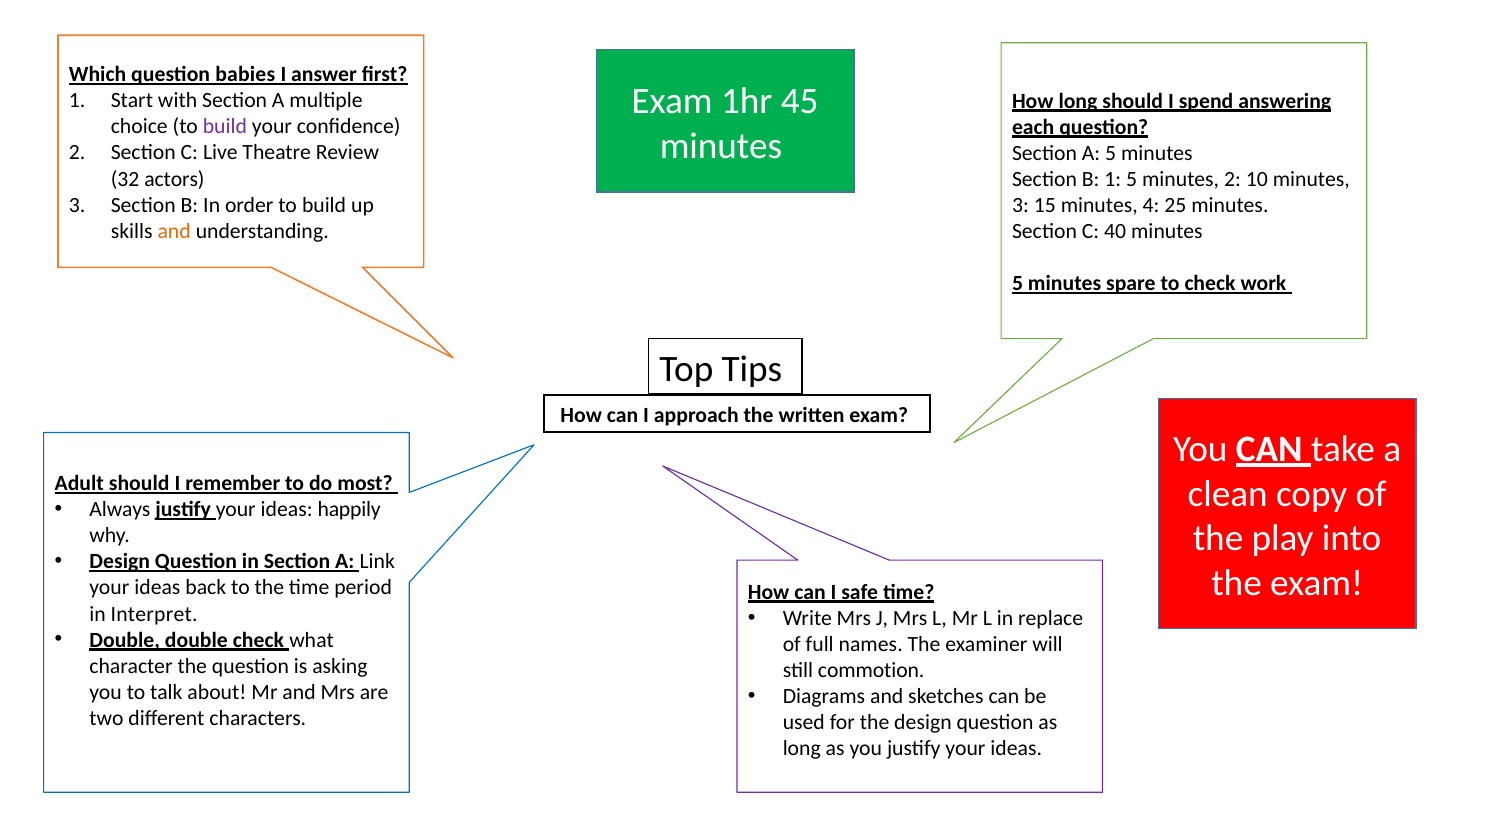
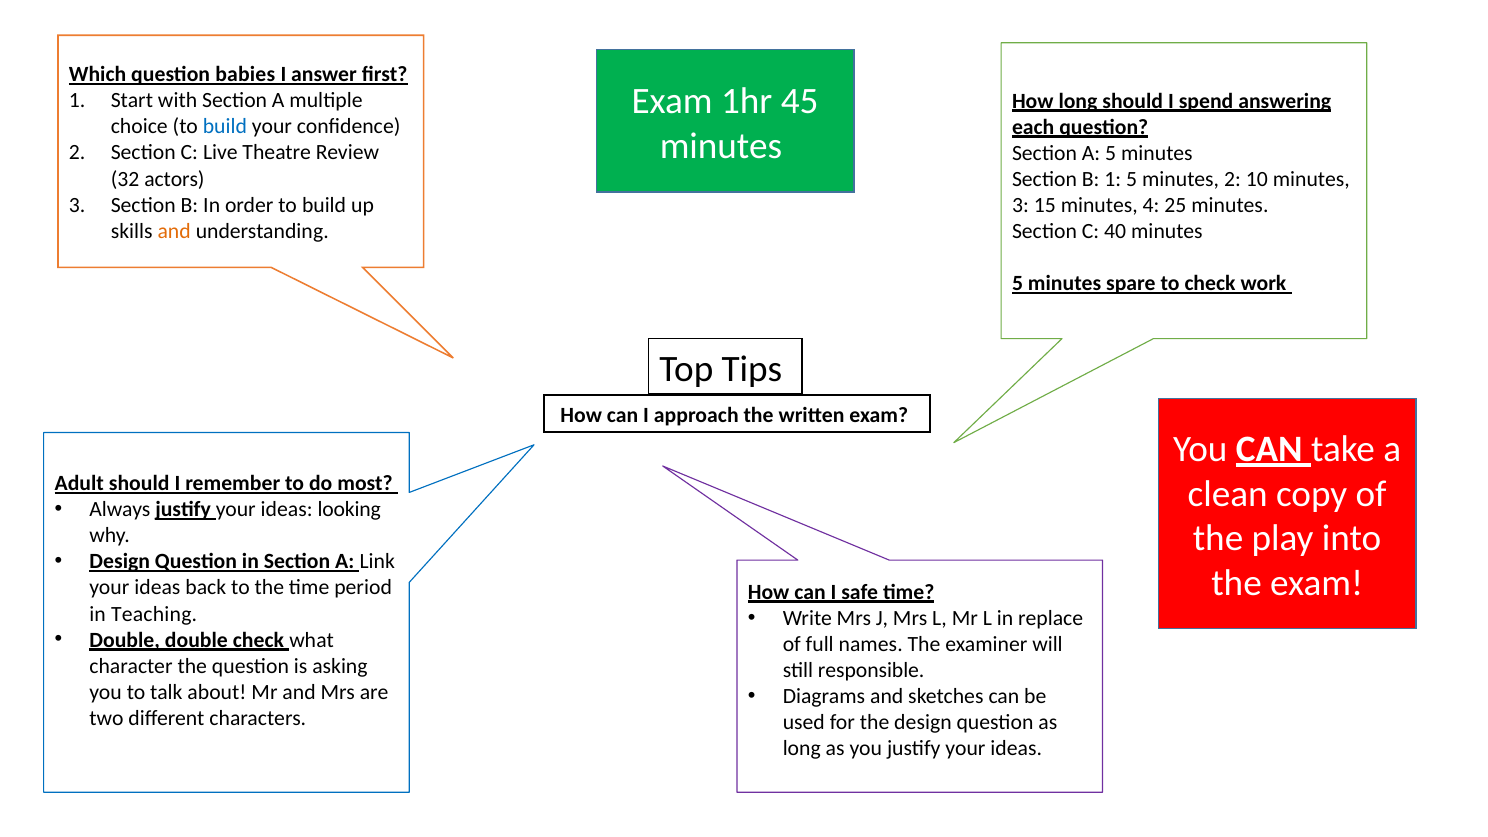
build colour: purple -> blue (225, 127)
happily: happily -> looking (349, 510)
Interpret: Interpret -> Teaching (154, 614)
commotion: commotion -> responsible (871, 670)
